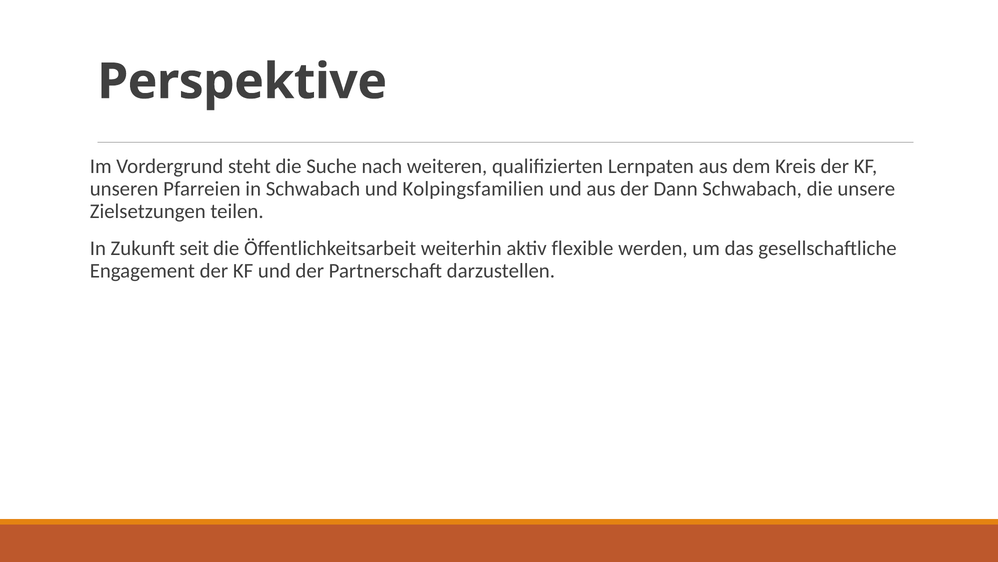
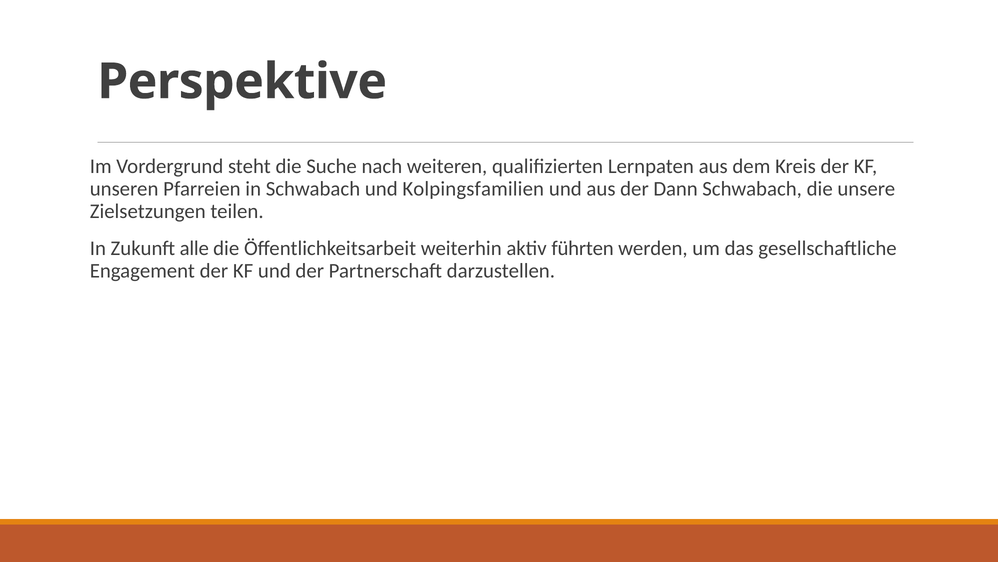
seit: seit -> alle (194, 248)
flexible: flexible -> führten (583, 248)
